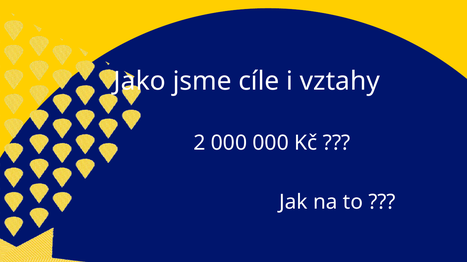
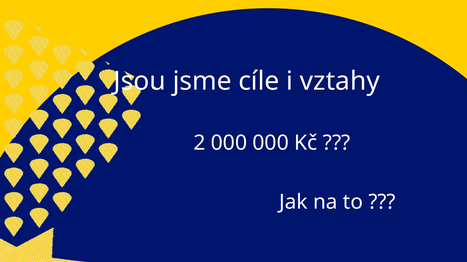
Jako: Jako -> Jsou (140, 82)
